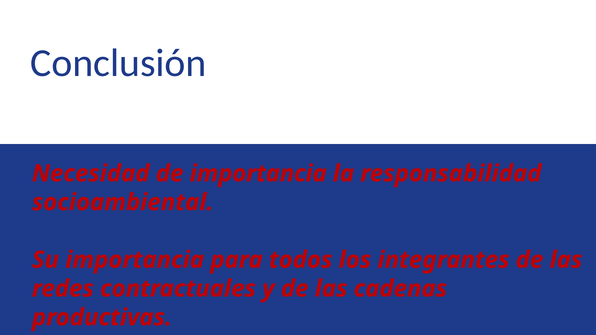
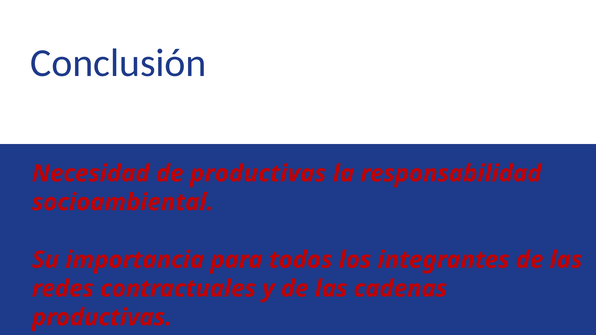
de importancia: importancia -> productivas (258, 174)
